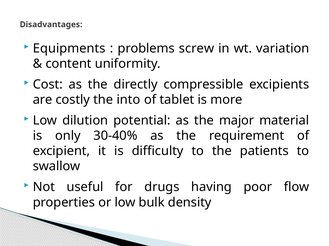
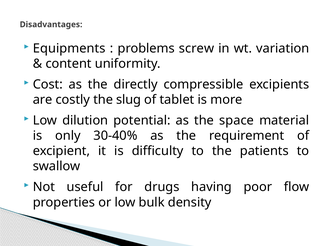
into: into -> slug (129, 100)
major: major -> space (237, 121)
